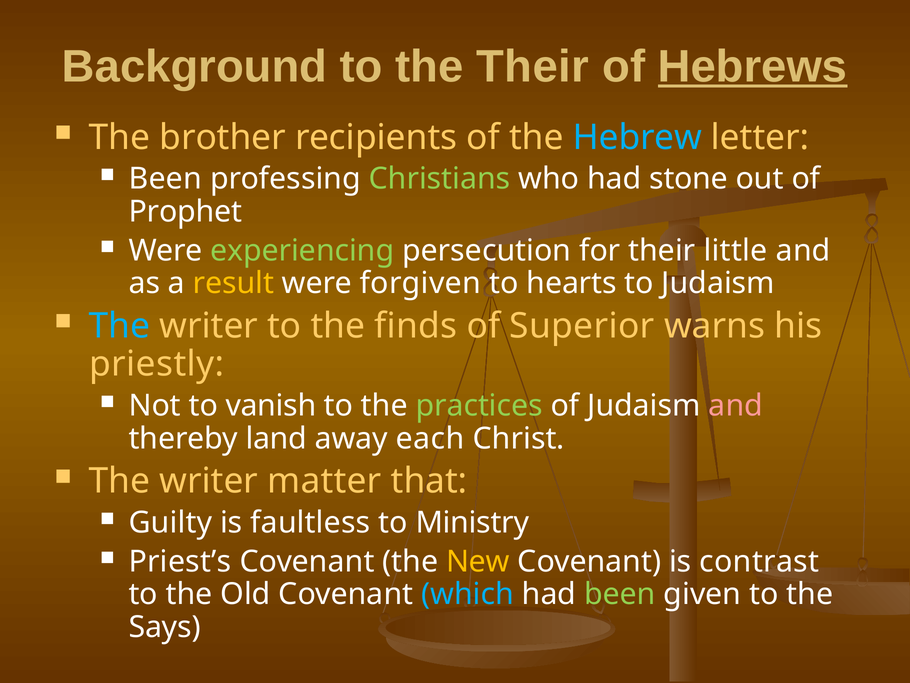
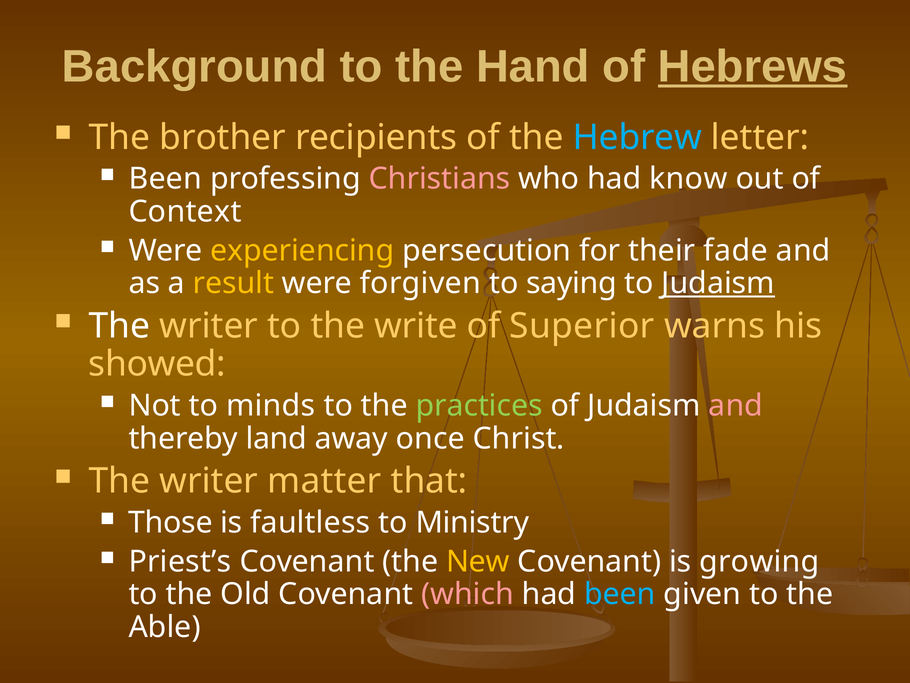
the Their: Their -> Hand (533, 66)
Christians colour: light green -> pink (439, 179)
stone: stone -> know (688, 179)
Prophet: Prophet -> Context (185, 212)
experiencing colour: light green -> yellow (302, 250)
little: little -> fade (736, 250)
hearts: hearts -> saying (572, 283)
Judaism underline: none -> present (718, 283)
The colour: light blue -> white (119, 326)
finds: finds -> write (416, 326)
priestly: priestly -> showed (157, 364)
vanish: vanish -> minds (271, 405)
each: each -> once (430, 438)
Guilty: Guilty -> Those (171, 522)
contrast: contrast -> growing (759, 561)
which colour: light blue -> pink (467, 594)
been colour: light green -> light blue (620, 594)
Says: Says -> Able (165, 627)
